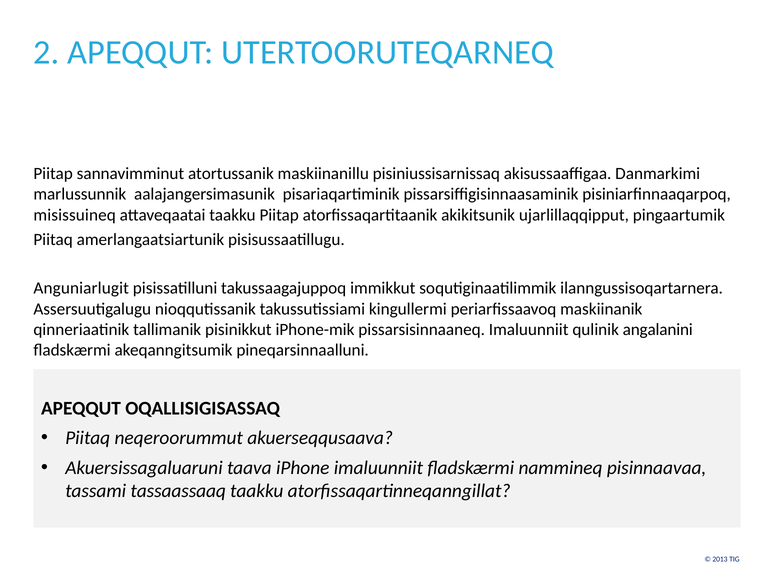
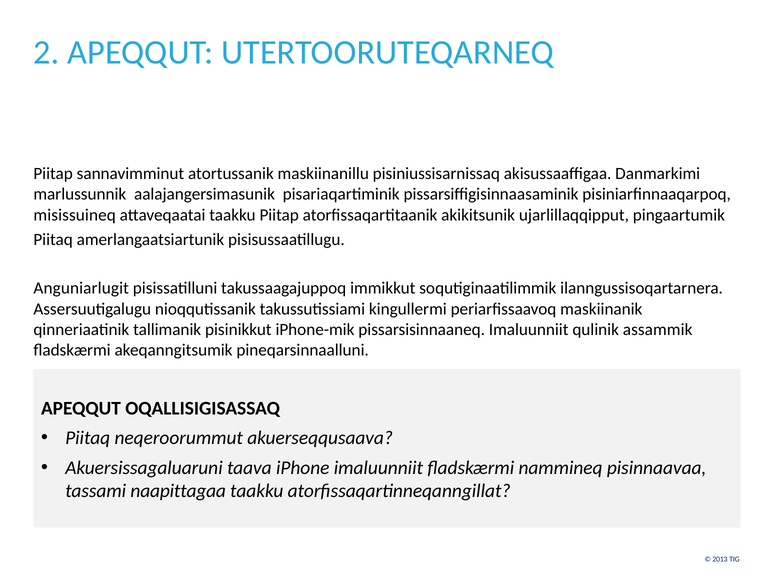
angalanini: angalanini -> assammik (658, 330)
tassaassaaq: tassaassaaq -> naapittagaa (178, 491)
